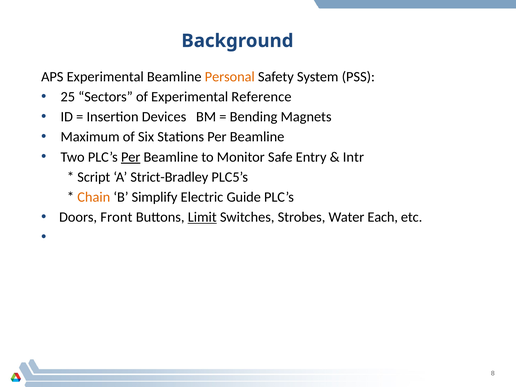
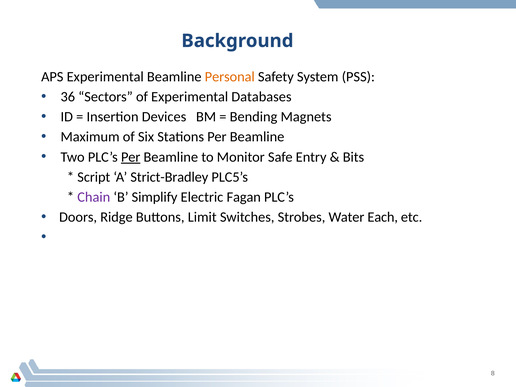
25: 25 -> 36 (68, 97)
Reference: Reference -> Databases (261, 97)
Intr: Intr -> Bits (353, 157)
Chain colour: orange -> purple (94, 197)
Guide: Guide -> Fagan (244, 197)
Front: Front -> Ridge (116, 217)
Limit underline: present -> none (202, 217)
